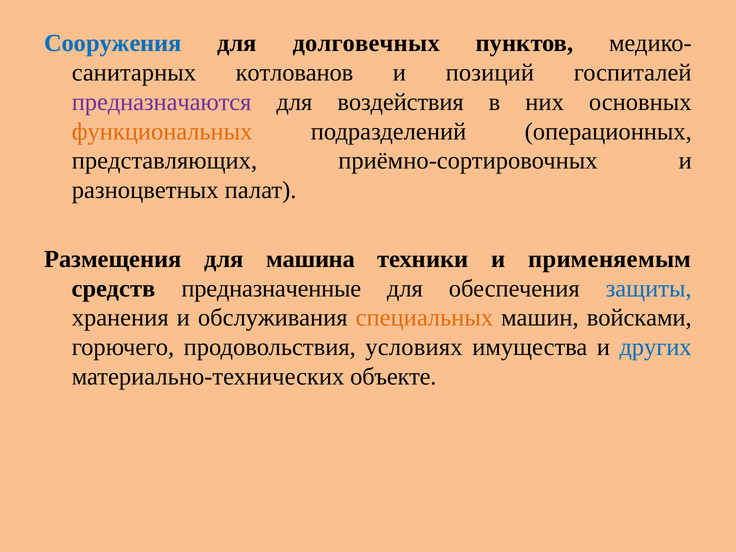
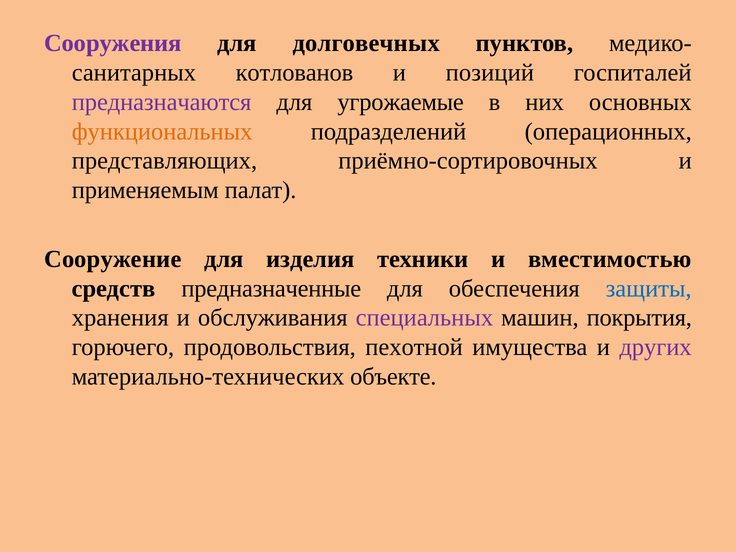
Сооружения colour: blue -> purple (113, 43)
воздействия: воздействия -> угрожаемые (401, 102)
разноцветных: разноцветных -> применяемым (145, 190)
Размещения: Размещения -> Сооружение (113, 259)
машина: машина -> изделия (310, 259)
применяемым: применяемым -> вместимостью (610, 259)
специальных colour: orange -> purple (424, 318)
войсками: войсками -> покрытия (639, 318)
условиях: условиях -> пехотной (414, 347)
других colour: blue -> purple (656, 347)
